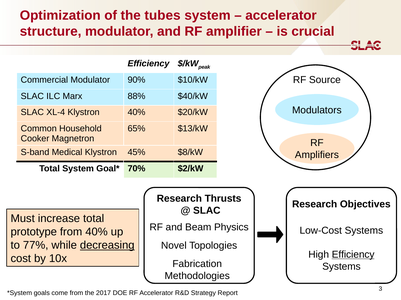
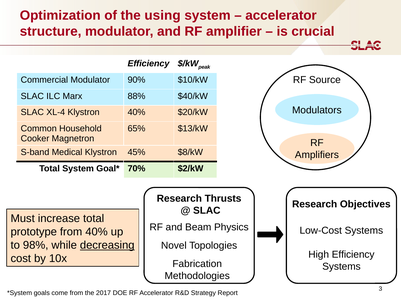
tubes: tubes -> using (163, 16)
77%: 77% -> 98% (36, 246)
Efficiency underline: present -> none (353, 255)
